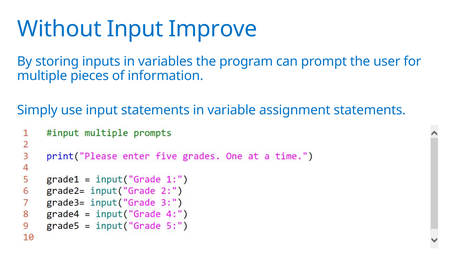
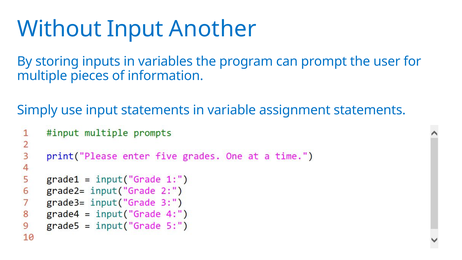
Improve: Improve -> Another (213, 29)
